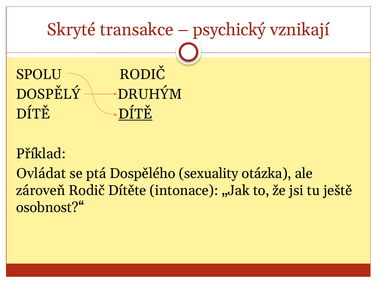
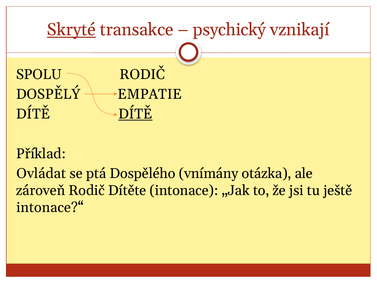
Skryté underline: none -> present (71, 30)
DRUHÝM: DRUHÝM -> EMPATIE (150, 94)
sexuality: sexuality -> vnímány (209, 173)
osobnost?“: osobnost?“ -> intonace?“ (50, 207)
